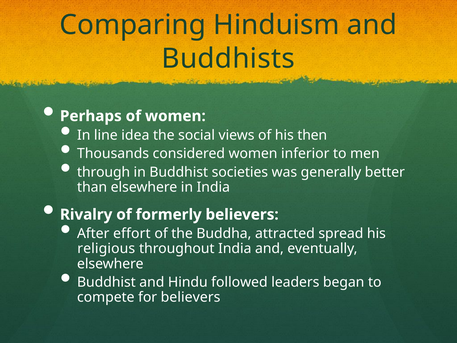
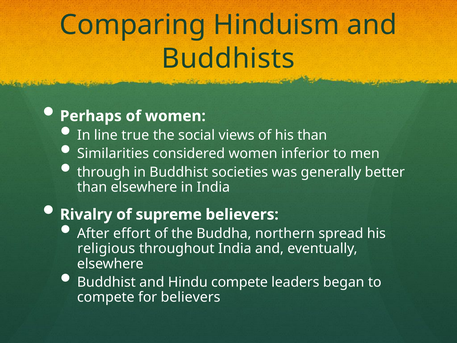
idea: idea -> true (135, 135)
his then: then -> than (312, 135)
Thousands: Thousands -> Similarities (113, 153)
formerly: formerly -> supreme (169, 214)
attracted: attracted -> northern (285, 233)
Hindu followed: followed -> compete (239, 282)
